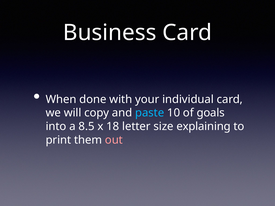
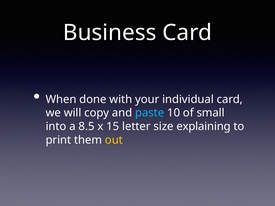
goals: goals -> small (211, 113)
18: 18 -> 15 (113, 127)
out colour: pink -> yellow (114, 140)
